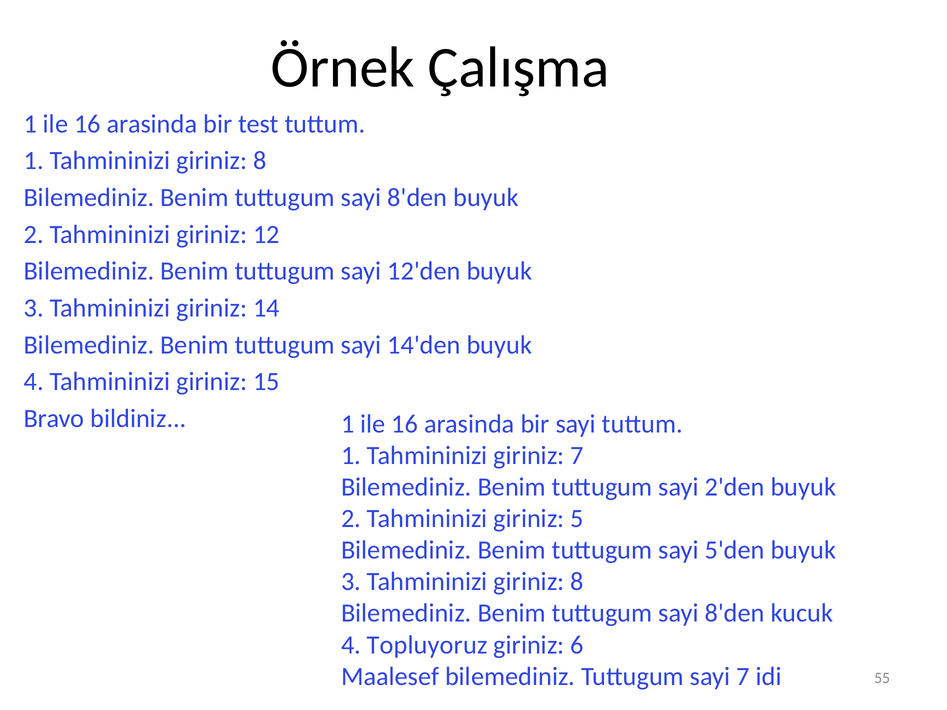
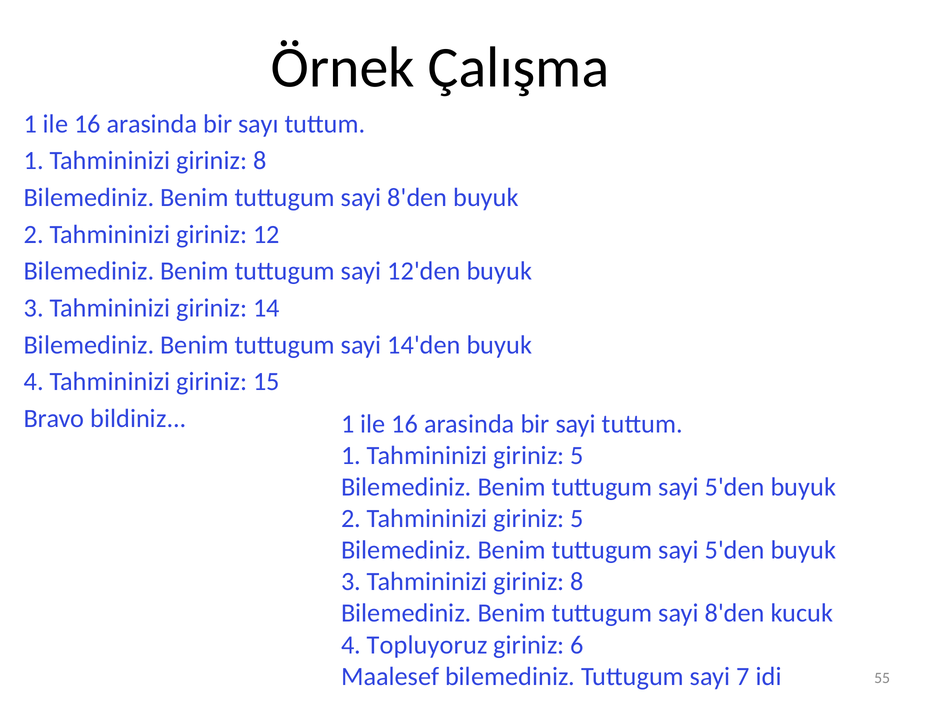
test: test -> sayı (258, 124)
1 Tahmininizi giriniz 7: 7 -> 5 (577, 456)
2'den: 2'den -> 5'den (735, 487)
